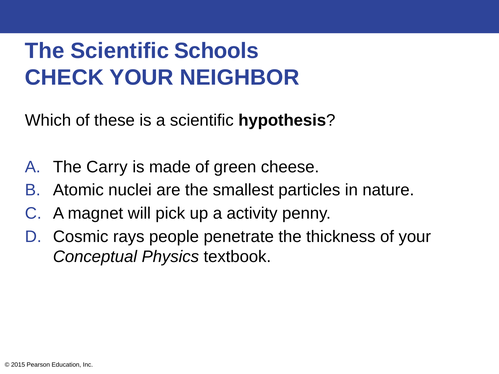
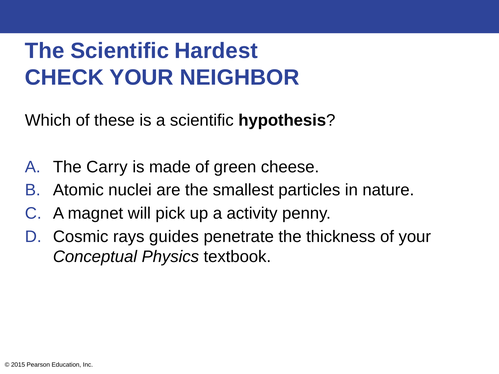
Schools: Schools -> Hardest (216, 51)
people: people -> guides (174, 237)
